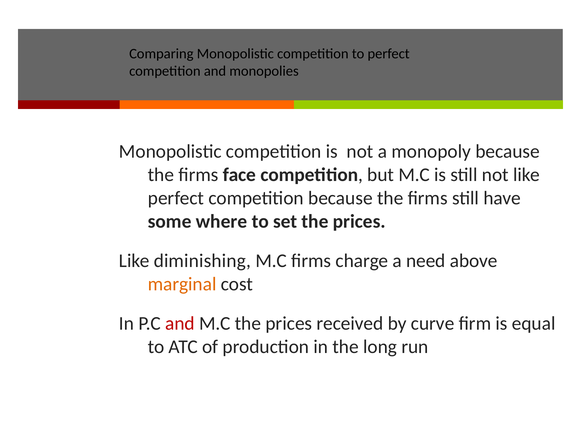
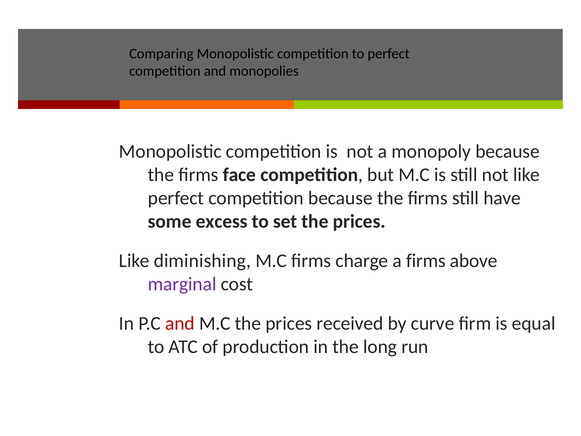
where: where -> excess (222, 221)
a need: need -> firms (426, 261)
marginal colour: orange -> purple (182, 284)
